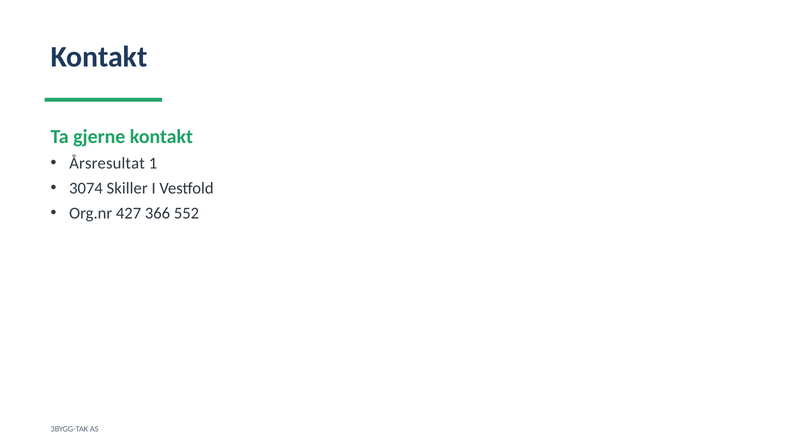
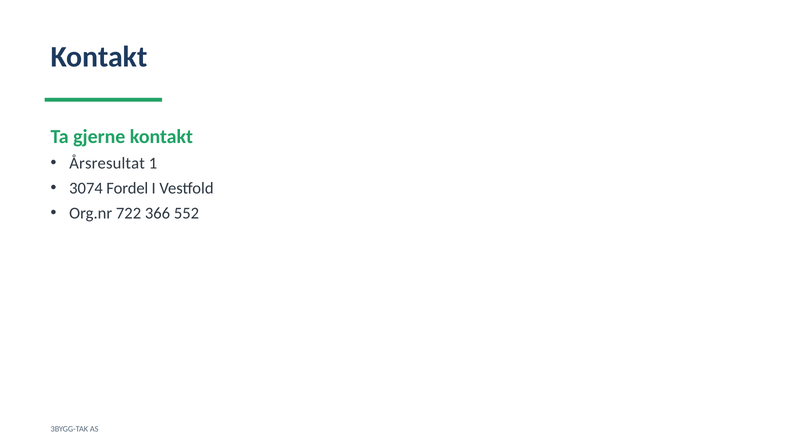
Skiller: Skiller -> Fordel (127, 188)
427: 427 -> 722 (129, 213)
